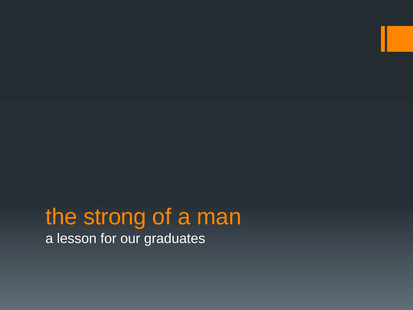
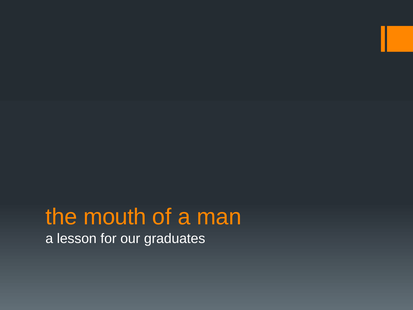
strong: strong -> mouth (115, 217)
